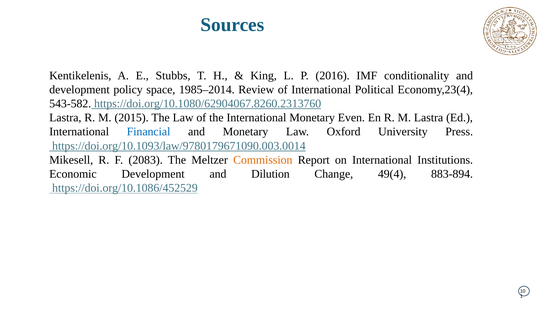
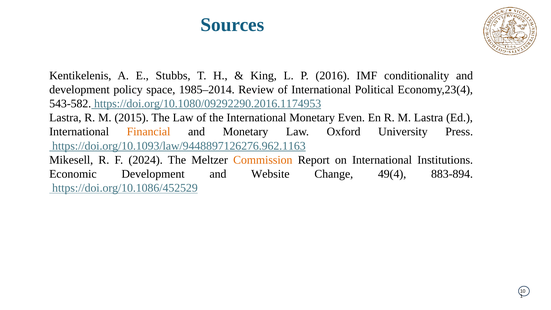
https://doi.org/10.1080/62904067.8260.2313760: https://doi.org/10.1080/62904067.8260.2313760 -> https://doi.org/10.1080/09292290.2016.1174953 (208, 104)
Financial colour: blue -> orange (149, 132)
https://doi.org/10.1093/law/9780179671090.003.0014: https://doi.org/10.1093/law/9780179671090.003.0014 -> https://doi.org/10.1093/law/9448897126276.962.1163 (179, 146)
2083: 2083 -> 2024 (146, 160)
Dilution: Dilution -> Website (270, 174)
